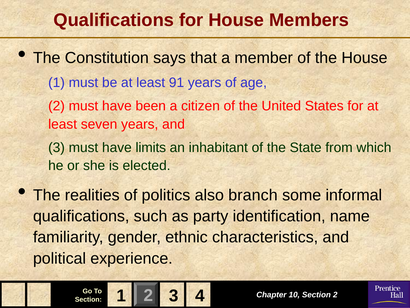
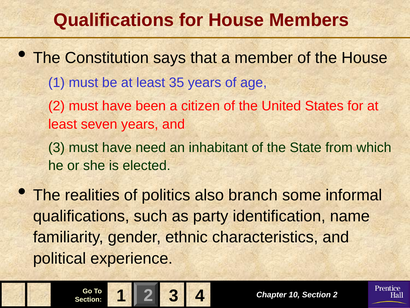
91: 91 -> 35 (177, 82)
limits: limits -> need (151, 147)
